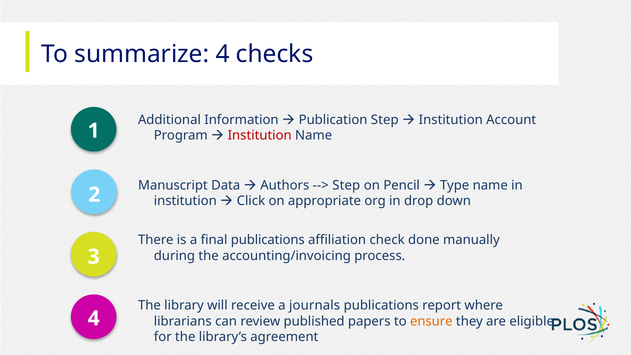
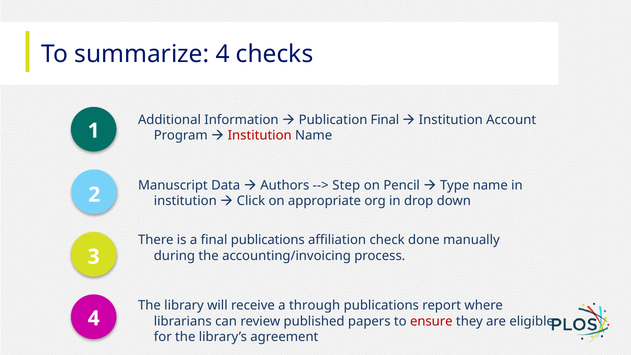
Publication Step: Step -> Final (385, 120)
journals: journals -> through (315, 305)
ensure colour: orange -> red (431, 321)
